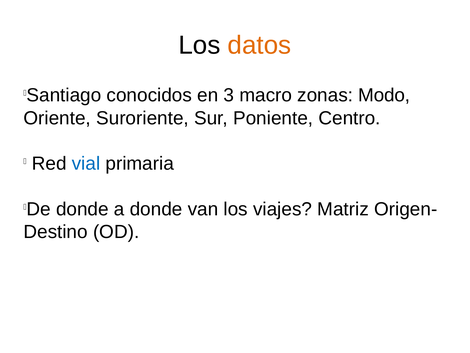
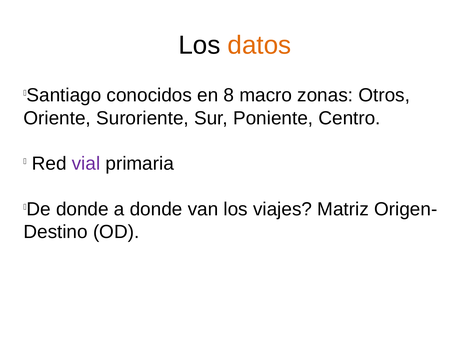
3: 3 -> 8 (229, 95)
Modo: Modo -> Otros (384, 95)
vial colour: blue -> purple (86, 163)
